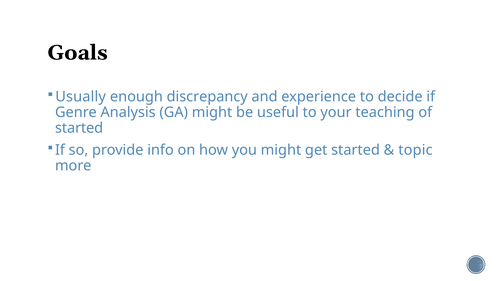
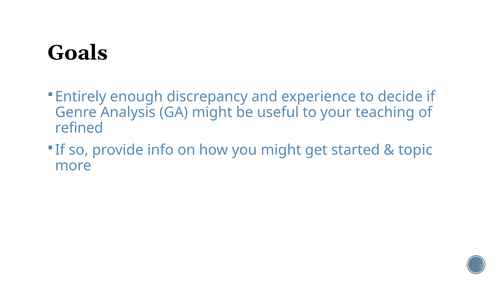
Usually: Usually -> Entirely (81, 96)
started: started -> refined (79, 128)
